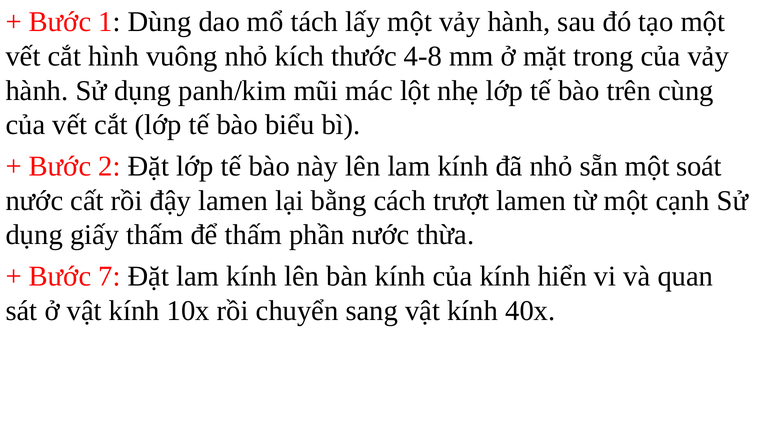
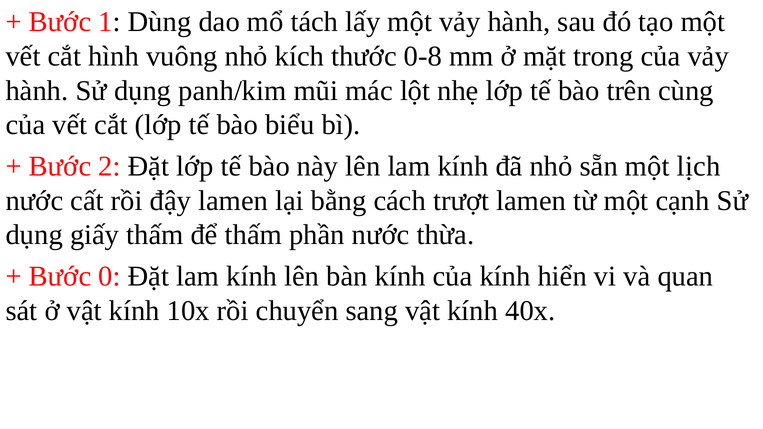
4-8: 4-8 -> 0-8 (423, 56)
soát: soát -> lịch (699, 166)
7: 7 -> 0 (109, 277)
